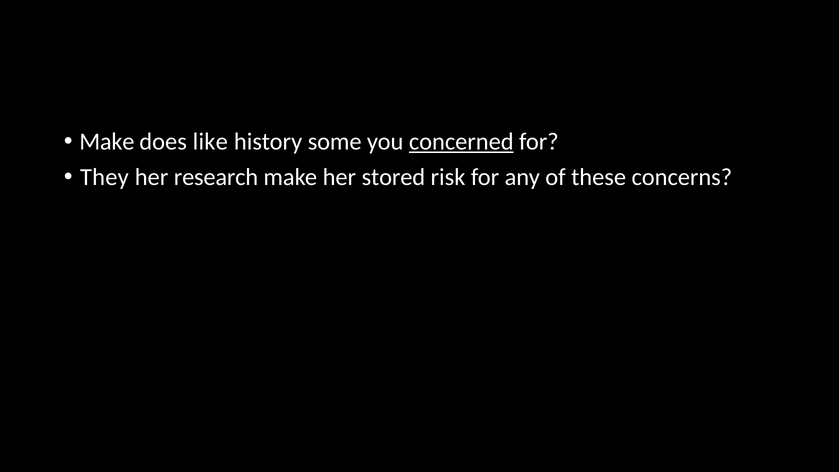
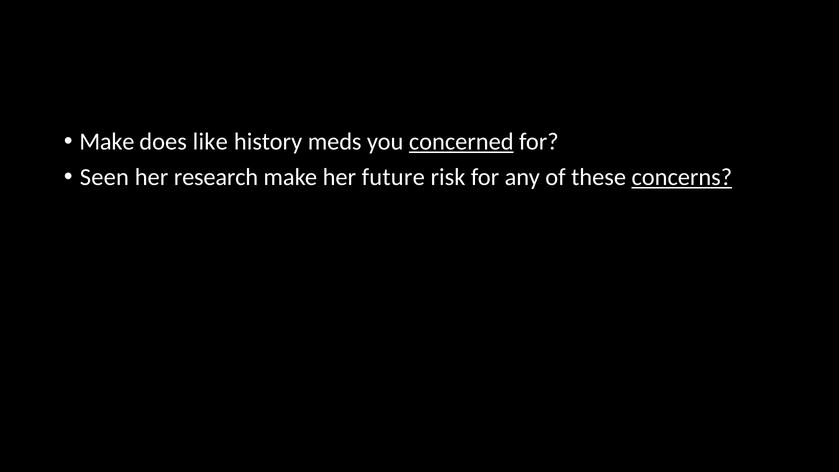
some: some -> meds (335, 142)
They: They -> Seen (104, 177)
stored: stored -> future (393, 177)
concerns underline: none -> present (682, 177)
